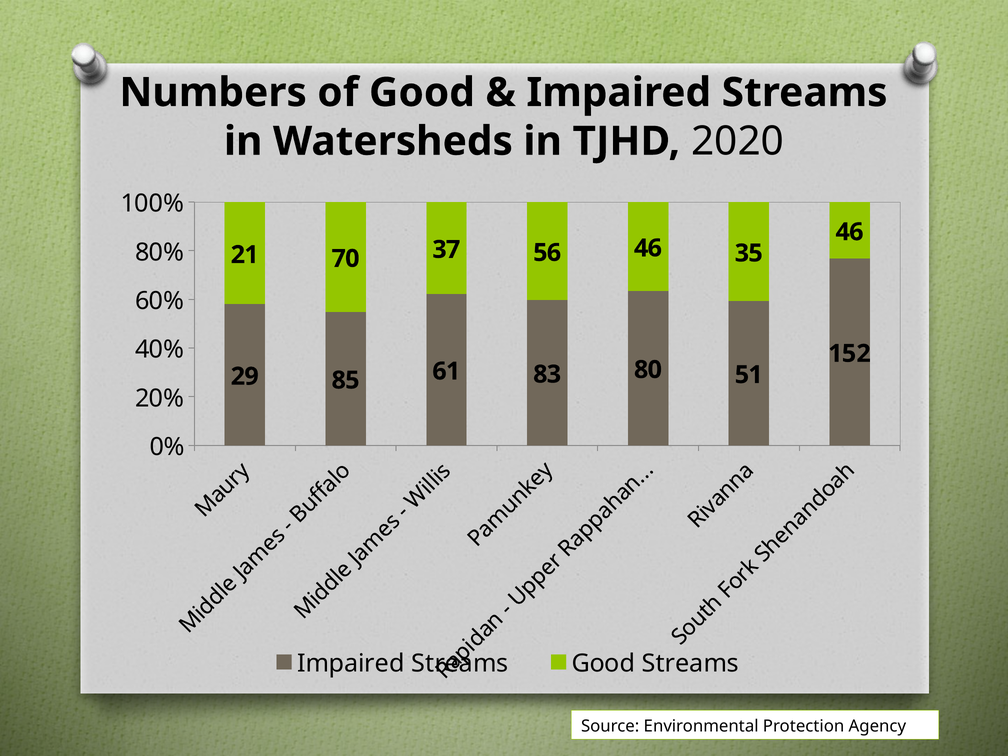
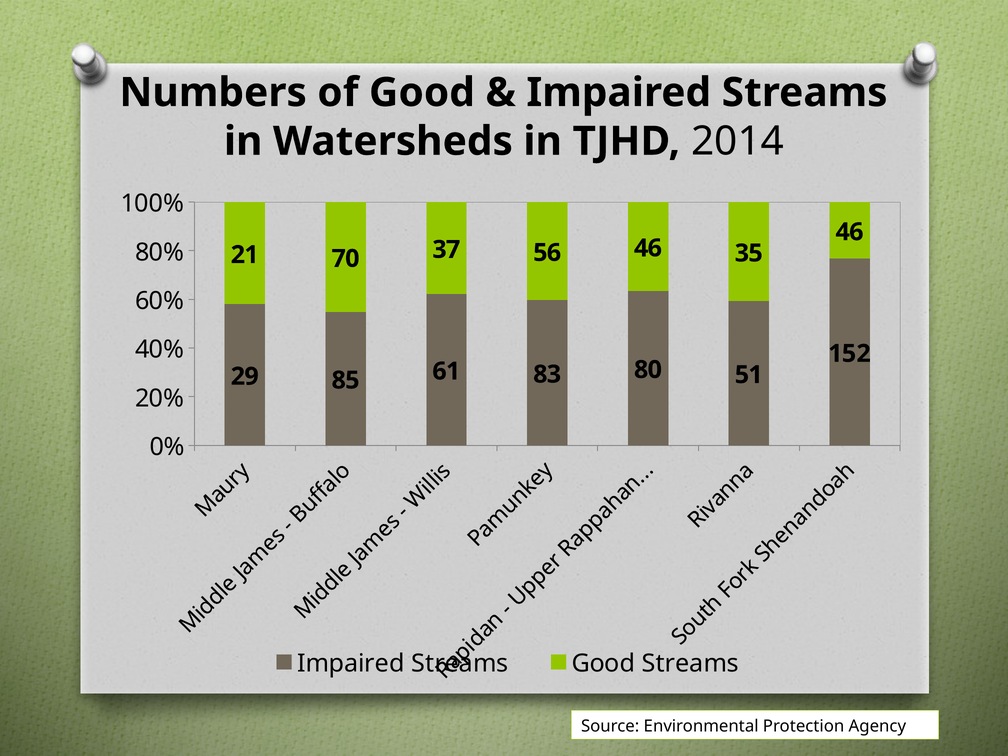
2020: 2020 -> 2014 (738, 141)
